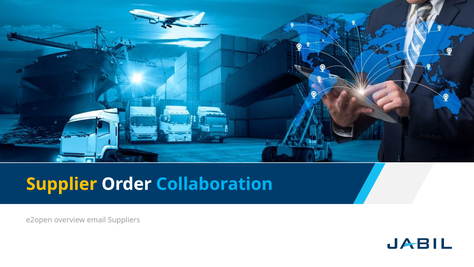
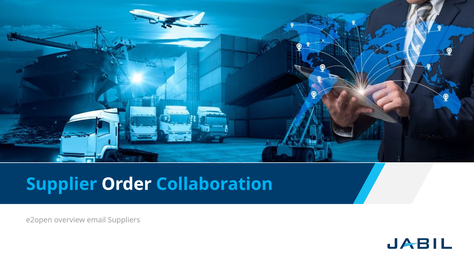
Supplier colour: yellow -> light blue (62, 184)
